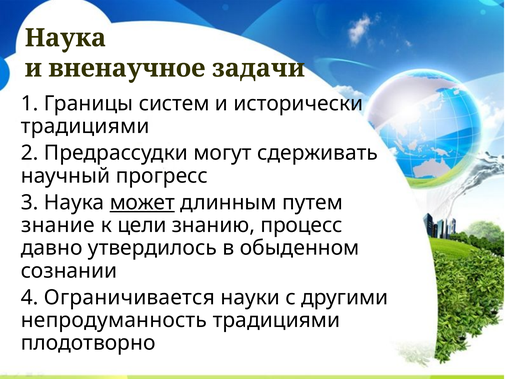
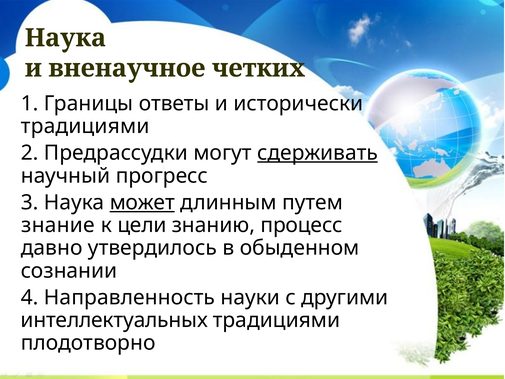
задачи: задачи -> четких (259, 68)
систем: систем -> ответы (174, 103)
сдерживать underline: none -> present (318, 153)
Ограничивается: Ограничивается -> Направленность (130, 297)
непродуманность: непродуманность -> интеллектуальных (114, 320)
